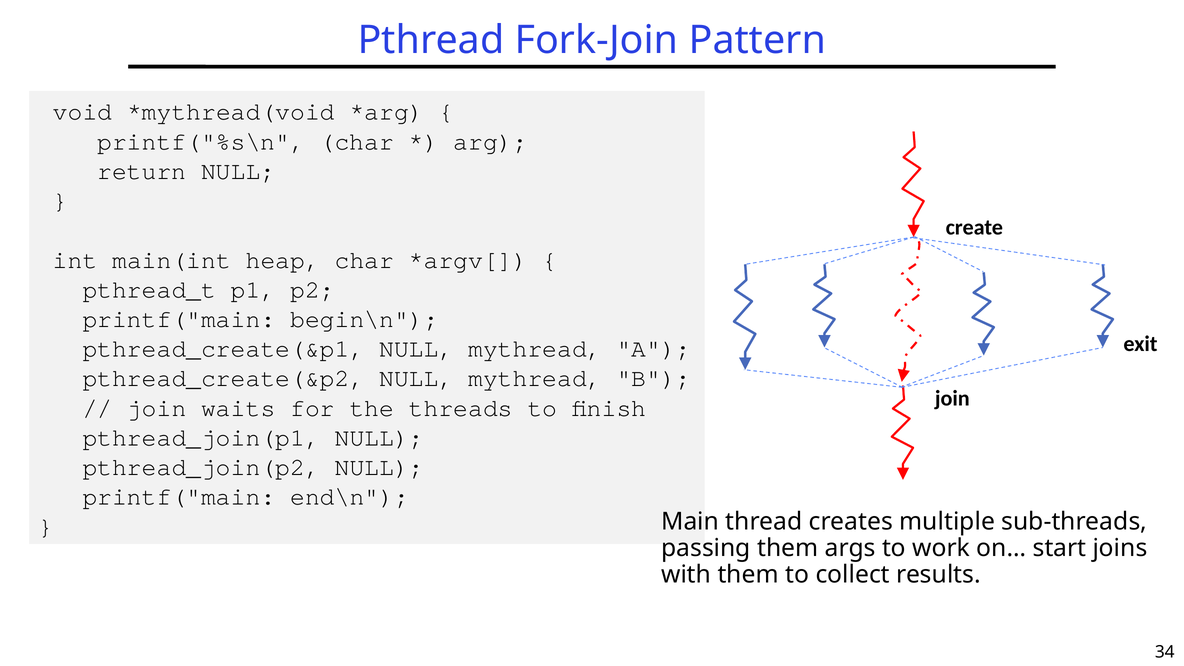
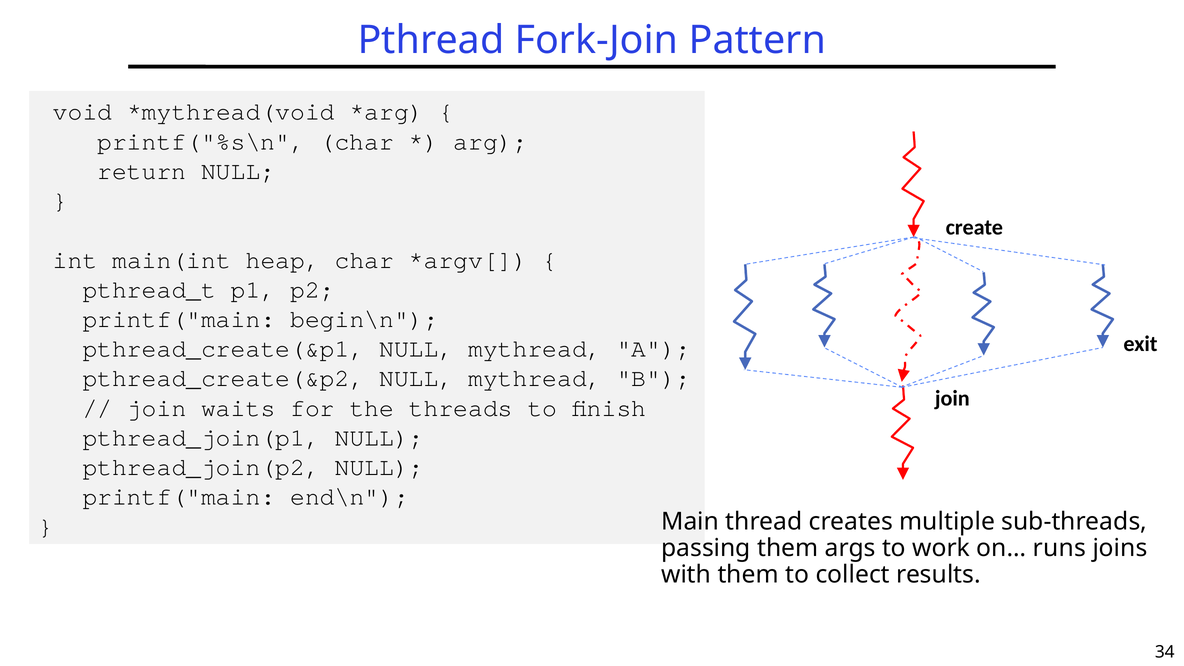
start: start -> runs (1059, 548)
